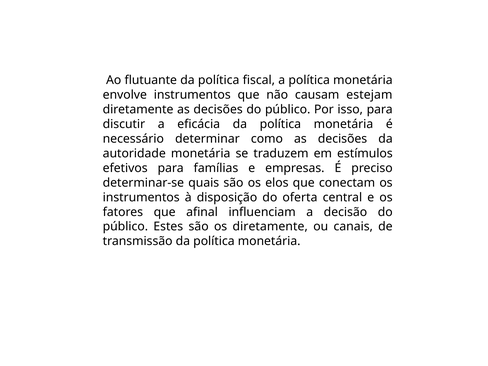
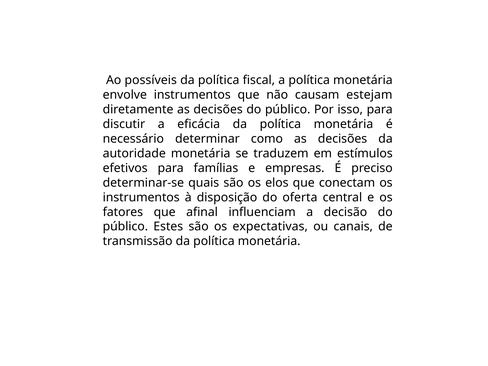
flutuante: flutuante -> possíveis (151, 80)
os diretamente: diretamente -> expectativas (270, 227)
